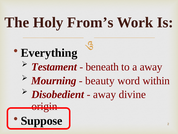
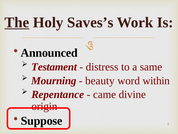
The underline: none -> present (17, 22)
From’s: From’s -> Saves’s (90, 22)
Everything: Everything -> Announced (49, 53)
beneath: beneath -> distress (102, 67)
a away: away -> same (151, 67)
Disobedient: Disobedient -> Repentance (58, 94)
away: away -> came (105, 94)
